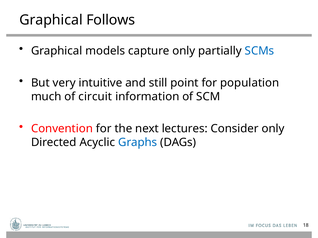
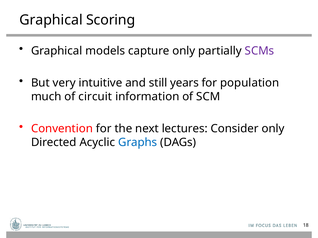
Follows: Follows -> Scoring (111, 20)
SCMs colour: blue -> purple (259, 51)
point: point -> years (184, 83)
